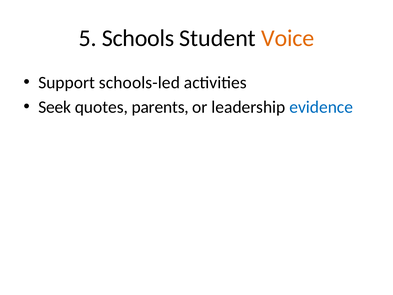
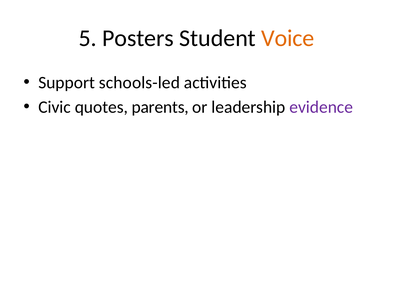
Schools: Schools -> Posters (138, 38)
Seek: Seek -> Civic (55, 107)
evidence colour: blue -> purple (321, 107)
